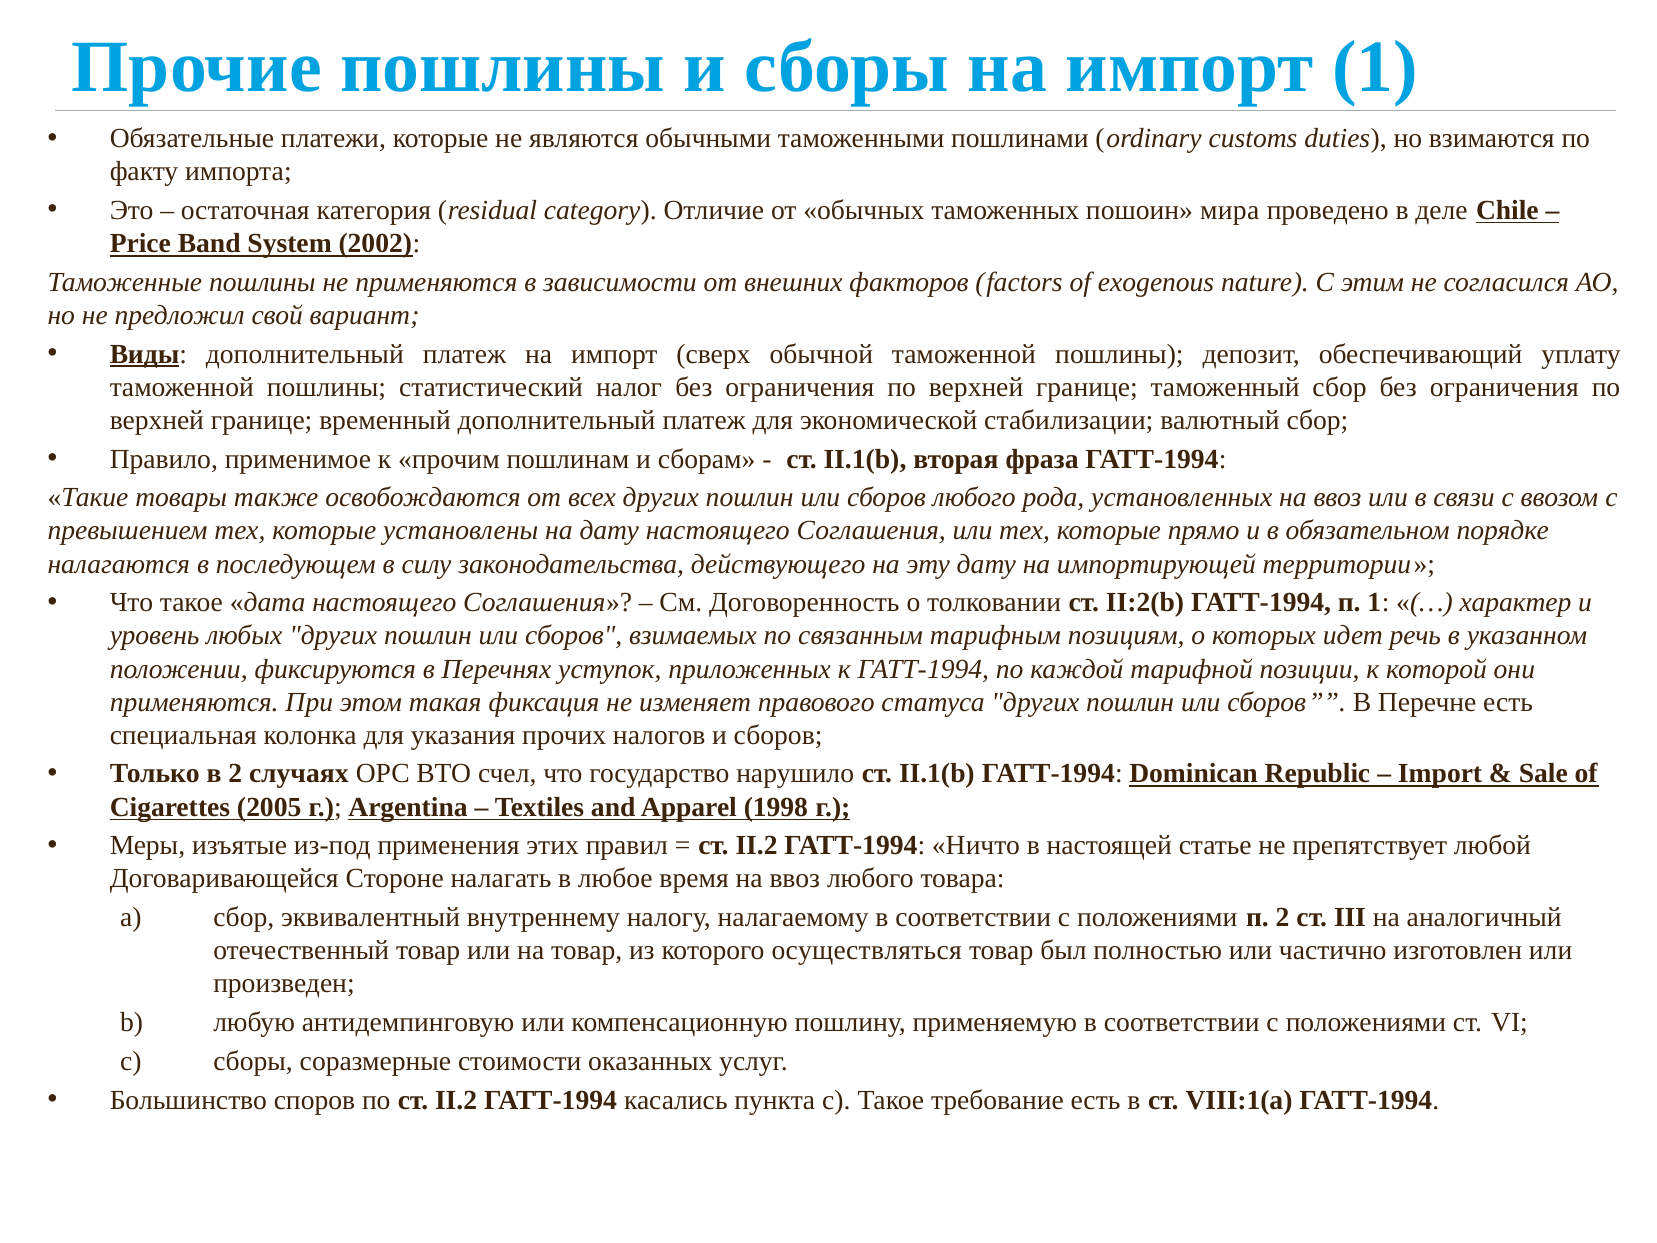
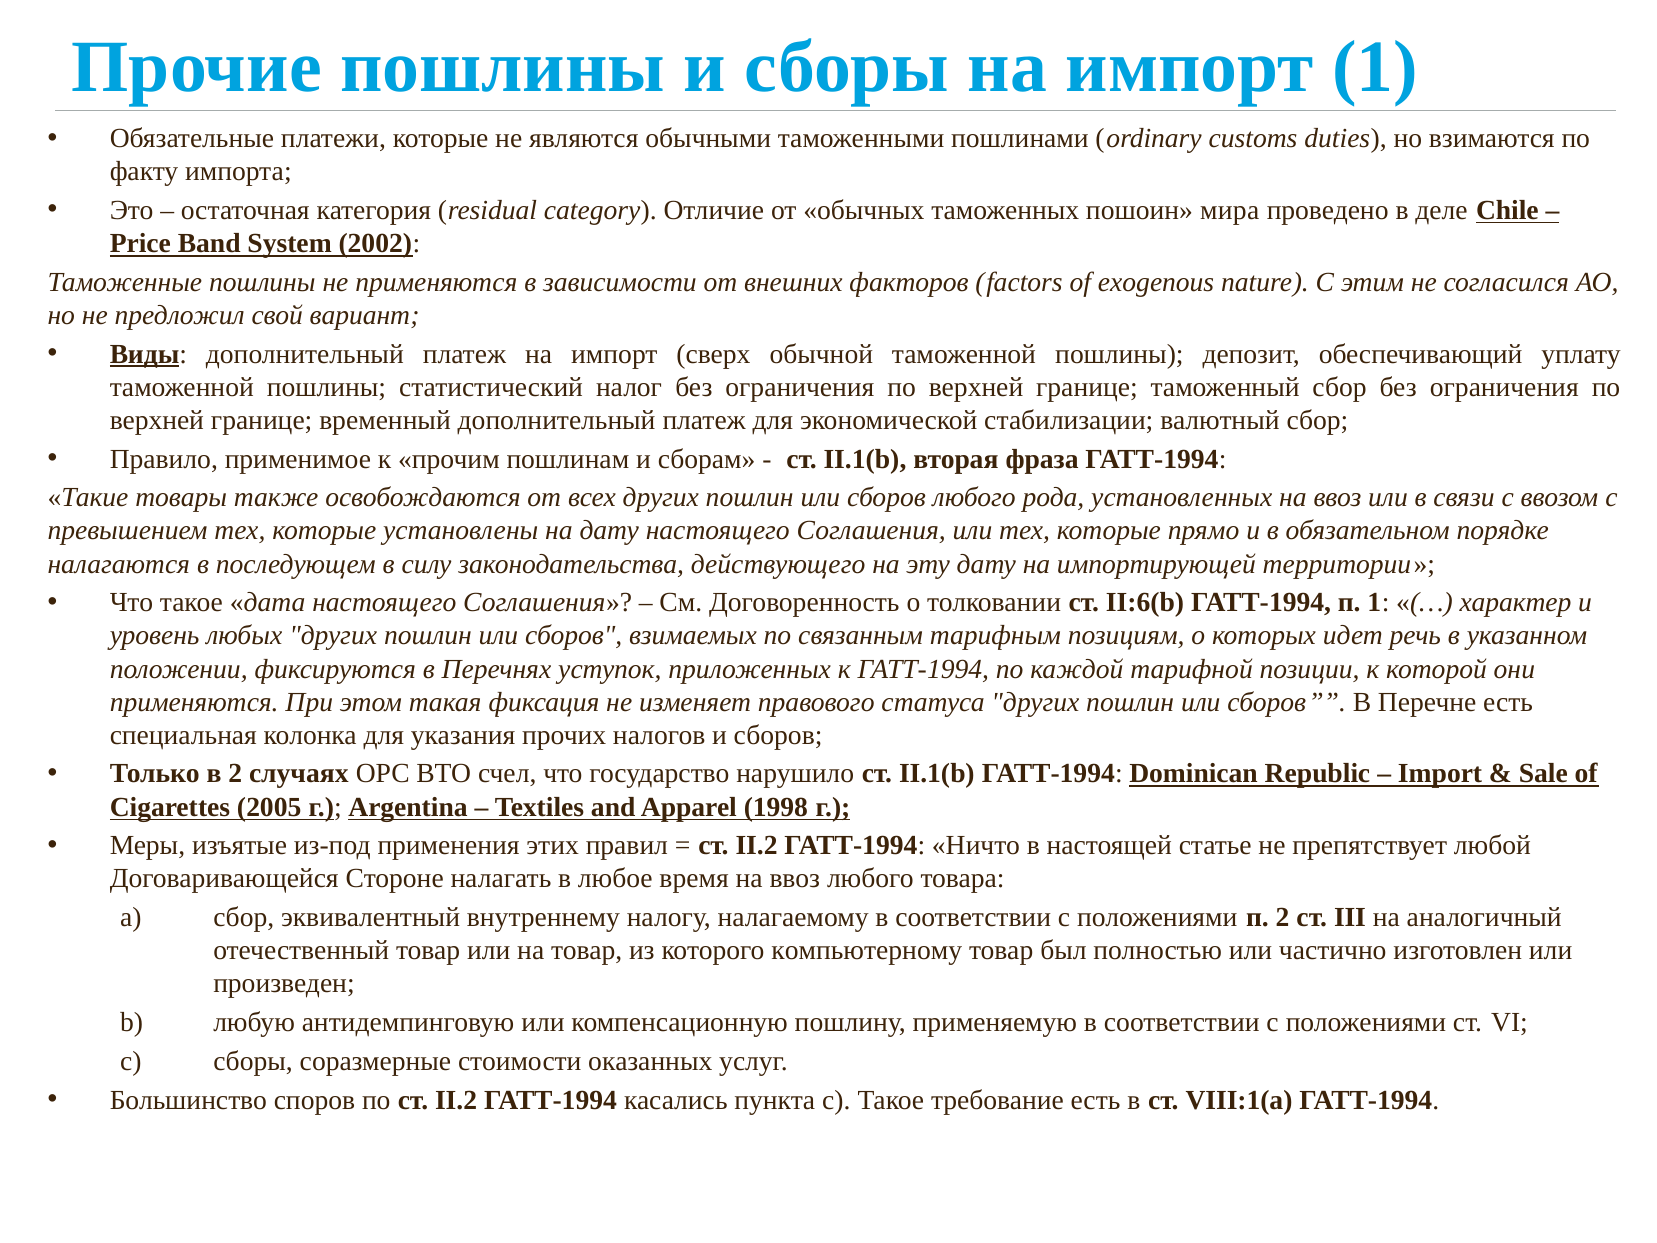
II:2(b: II:2(b -> II:6(b (1145, 602)
осуществляться: осуществляться -> компьютерному (867, 951)
